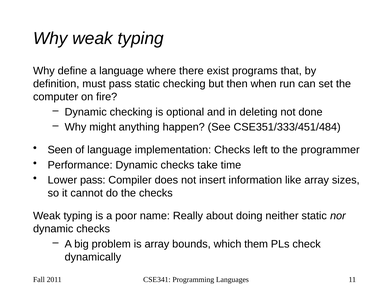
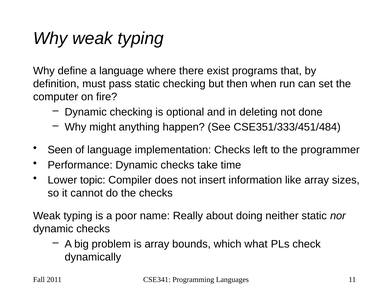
Lower pass: pass -> topic (93, 180)
them: them -> what (256, 244)
